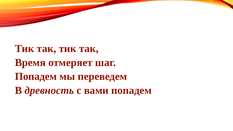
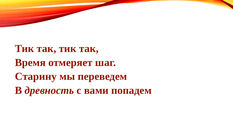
Попадем: Попадем -> Старину (36, 76)
